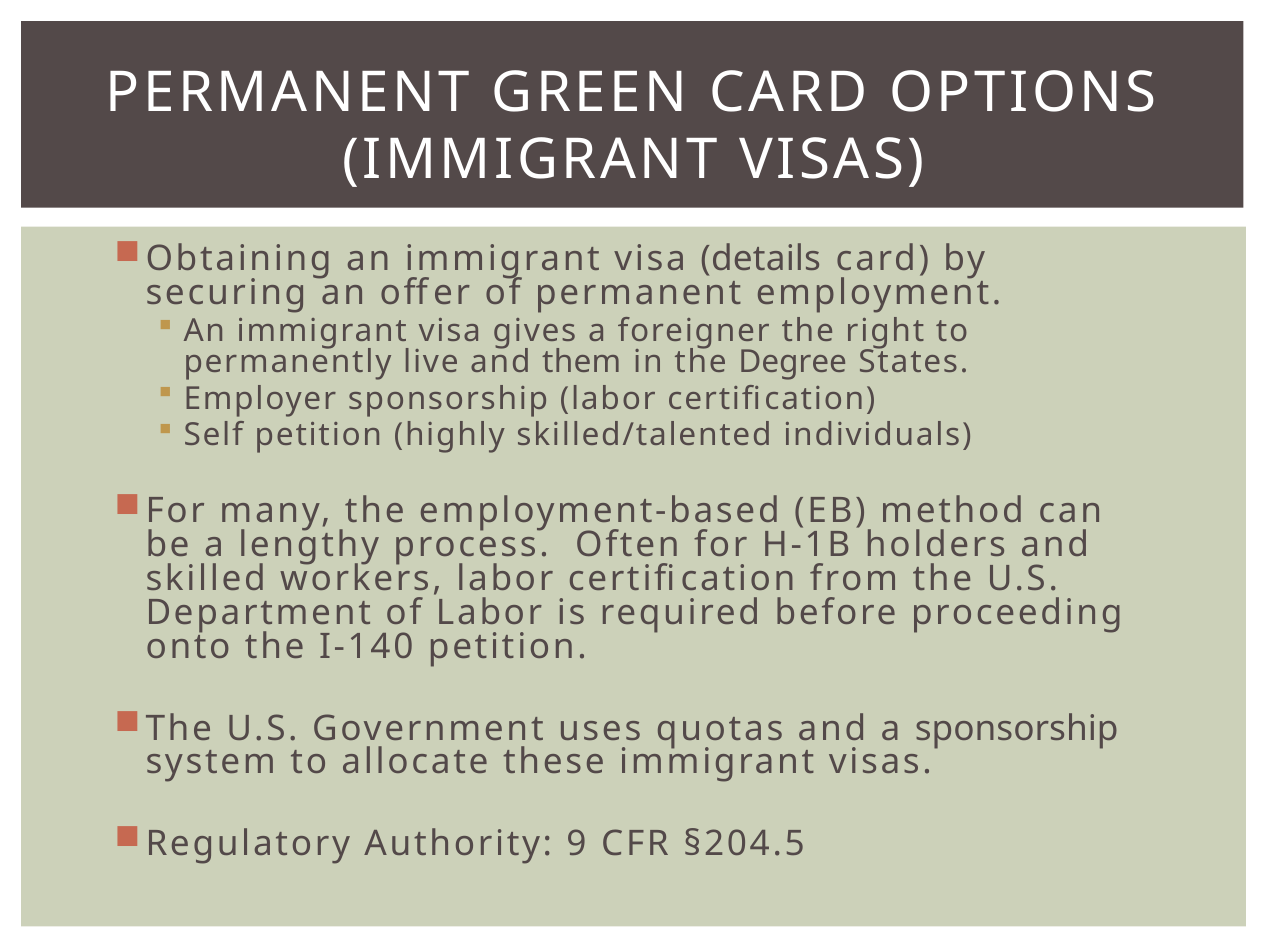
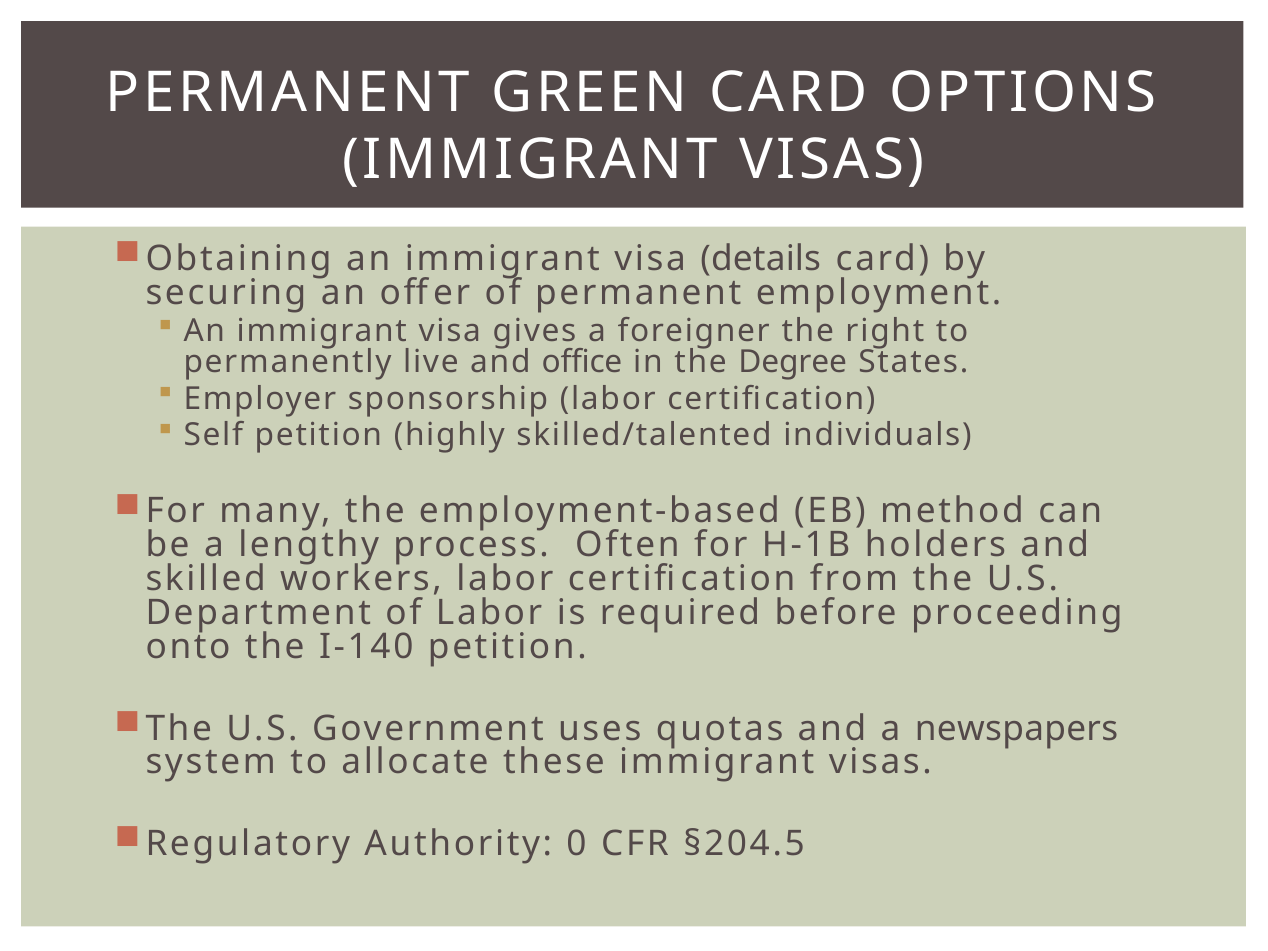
them: them -> office (582, 362)
a sponsorship: sponsorship -> newspapers (1017, 728)
9: 9 -> 0 (577, 844)
